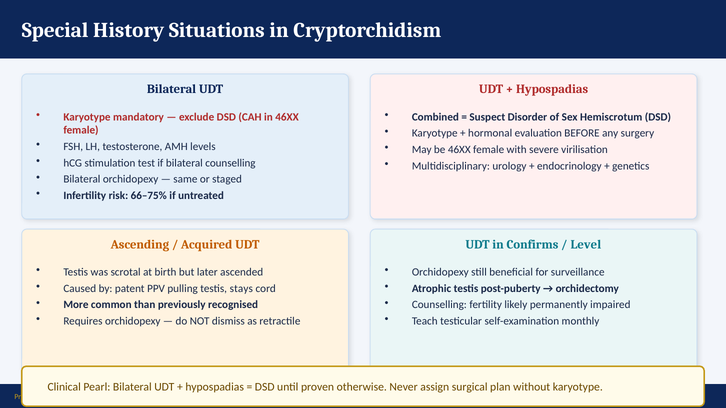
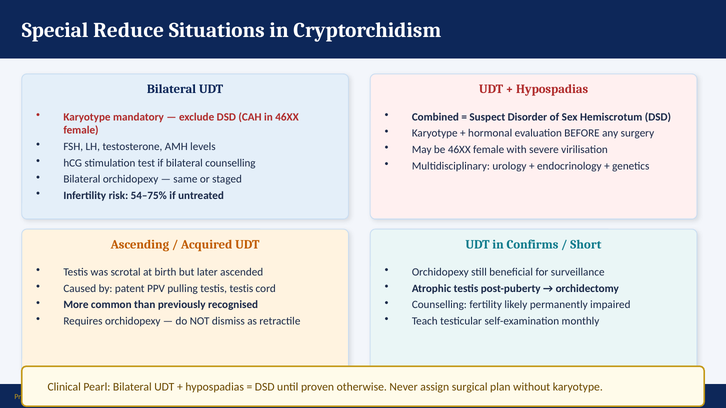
History: History -> Reduce (129, 31)
66–75%: 66–75% -> 54–75% (149, 196)
Level: Level -> Short (586, 245)
testis stays: stays -> testis (241, 289)
